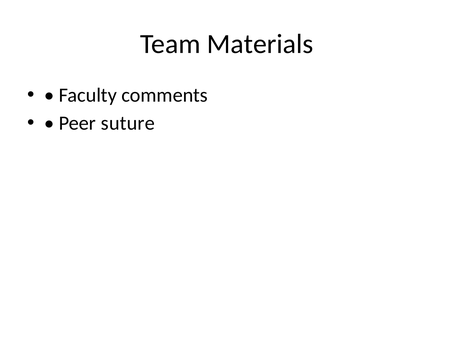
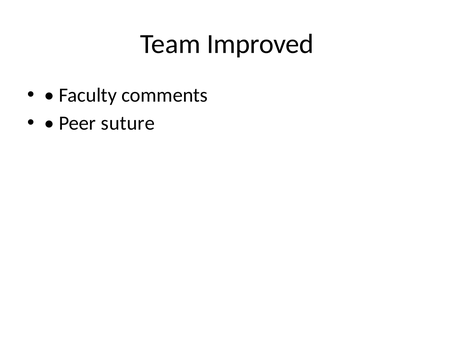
Materials: Materials -> Improved (260, 44)
